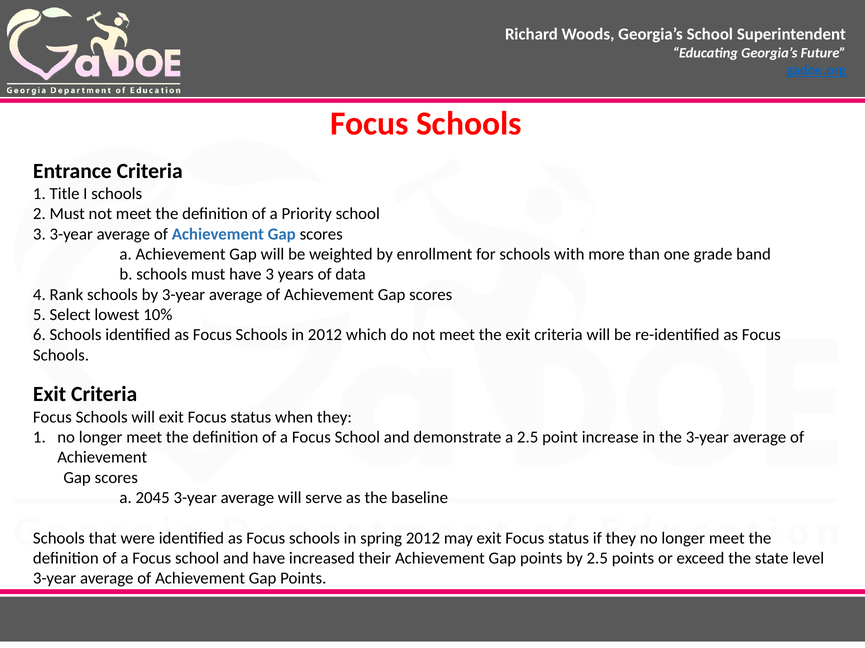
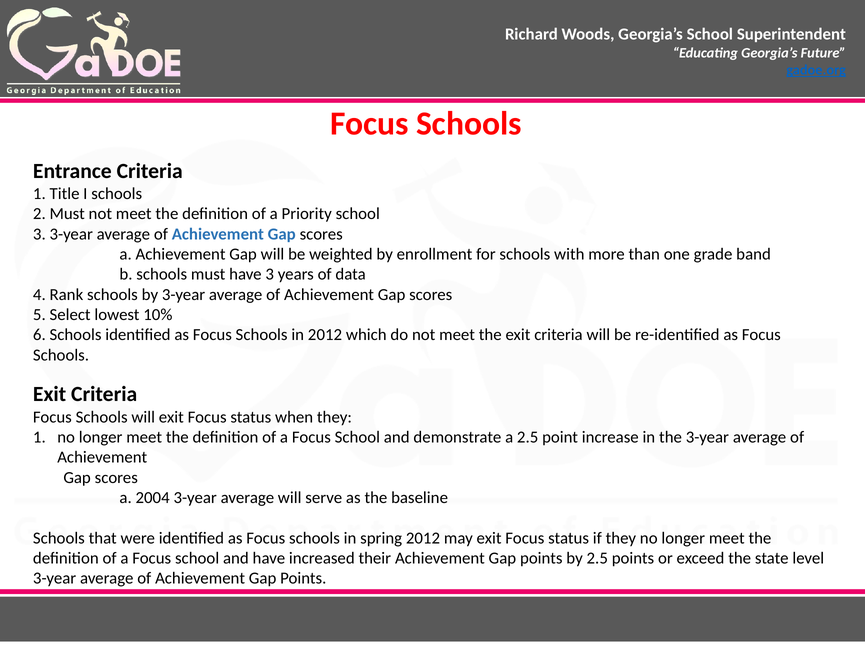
2045: 2045 -> 2004 (153, 498)
